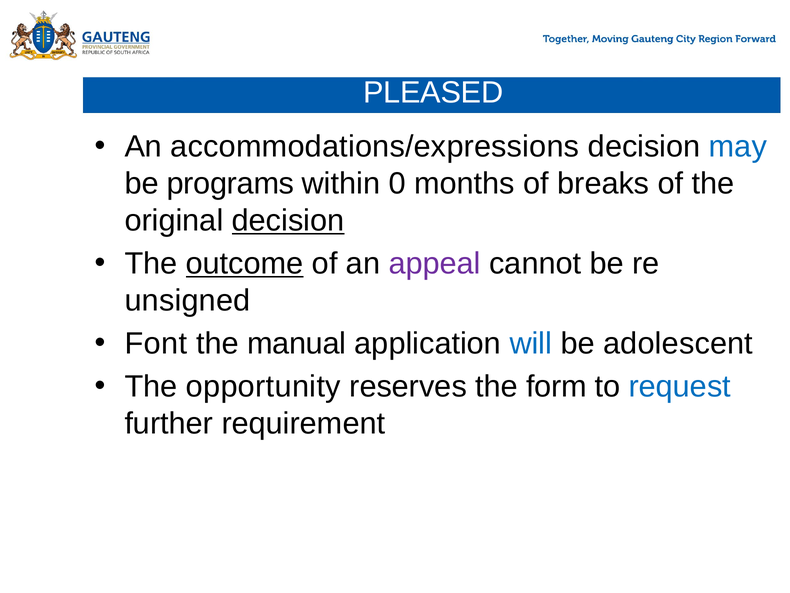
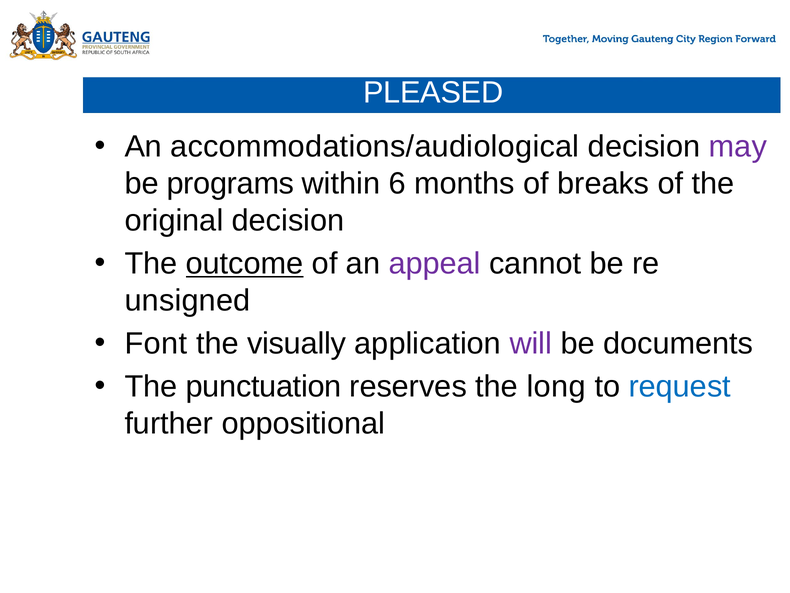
accommodations/expressions: accommodations/expressions -> accommodations/audiological (375, 147)
may colour: blue -> purple (738, 147)
0: 0 -> 6 (397, 183)
decision underline: present -> none (288, 220)
manual: manual -> visually (297, 343)
will colour: blue -> purple (531, 343)
adolescent: adolescent -> documents (678, 343)
opportunity: opportunity -> punctuation (264, 386)
form: form -> long (556, 386)
requirement: requirement -> oppositional (303, 423)
